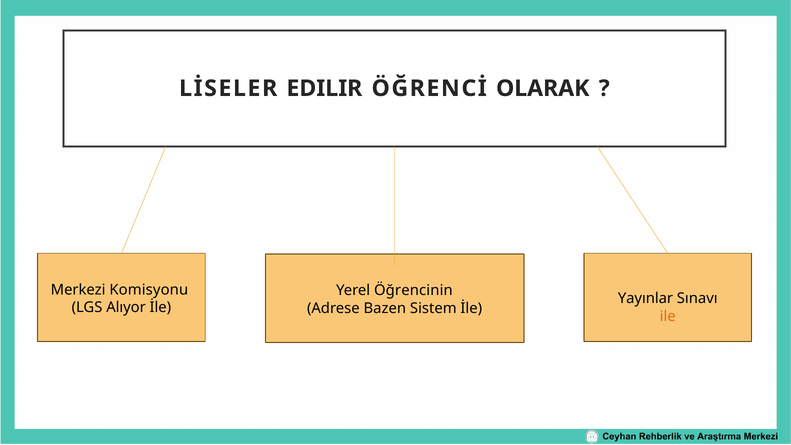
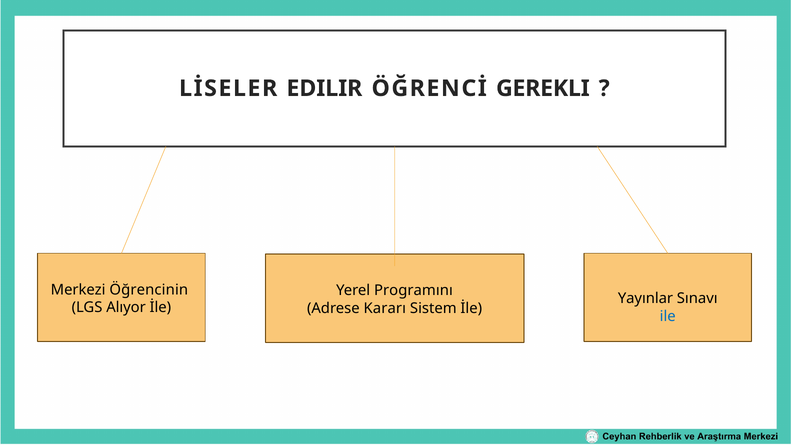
OLARAK: OLARAK -> GEREKLI (543, 88)
Komisyonu: Komisyonu -> Öğrencinin (149, 290)
Öğrencinin: Öğrencinin -> Programını (413, 290)
Bazen: Bazen -> Kararı (385, 308)
ile colour: orange -> blue (668, 316)
